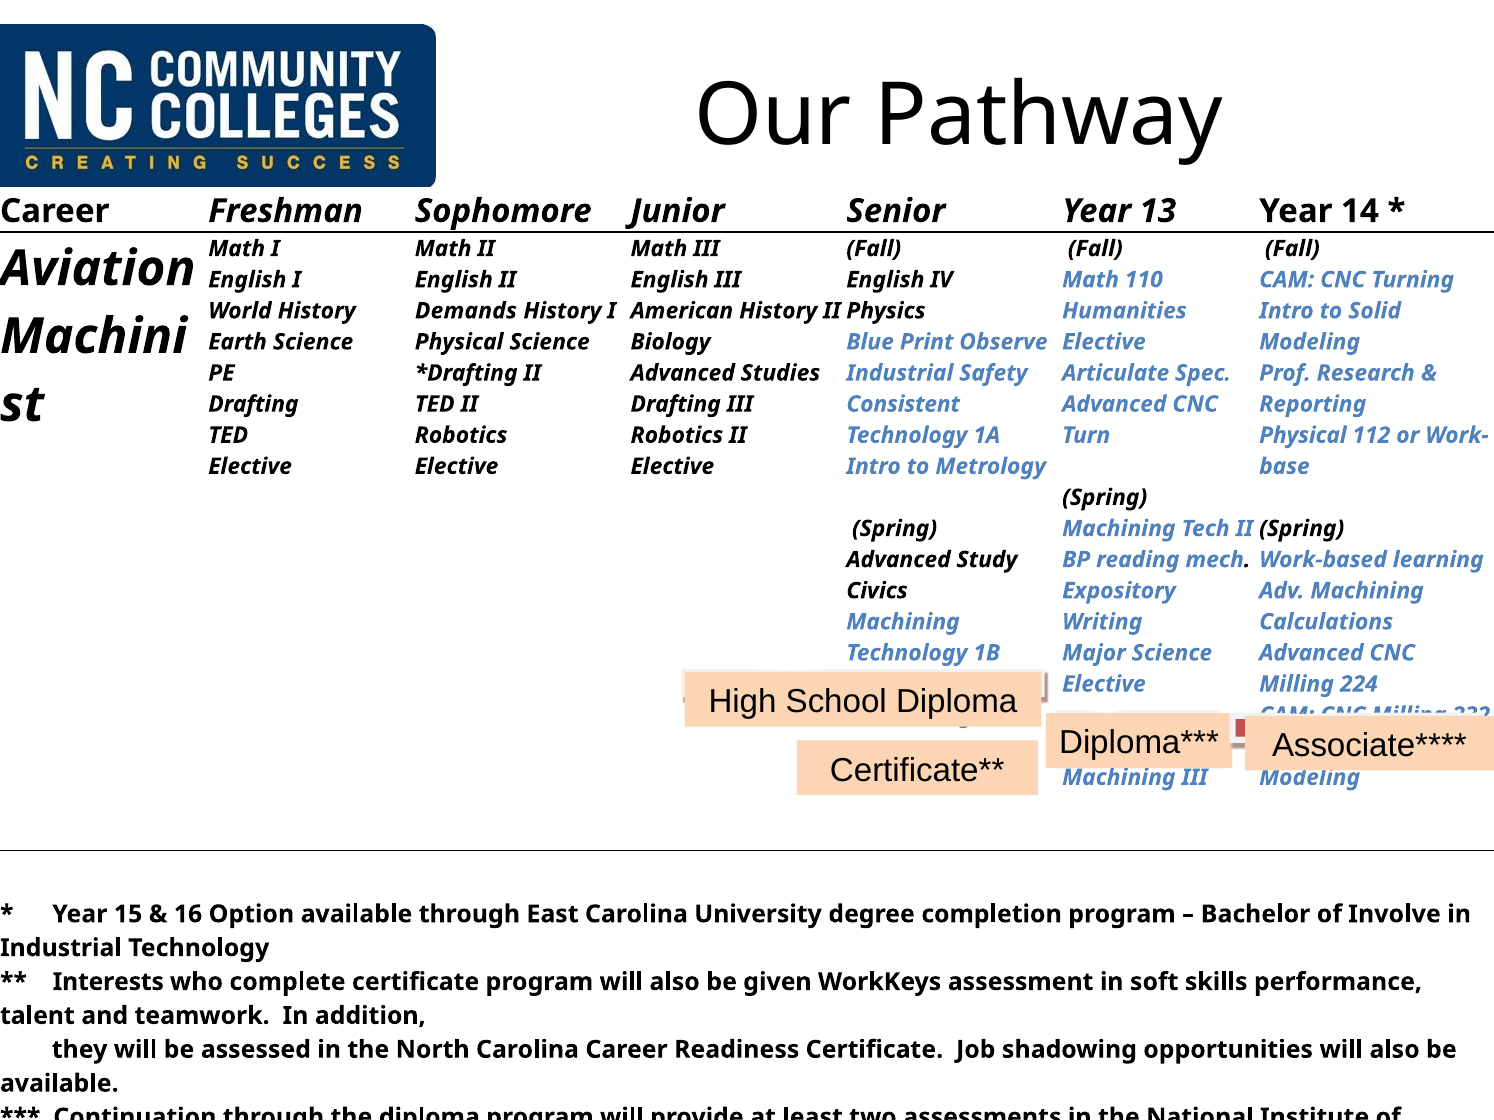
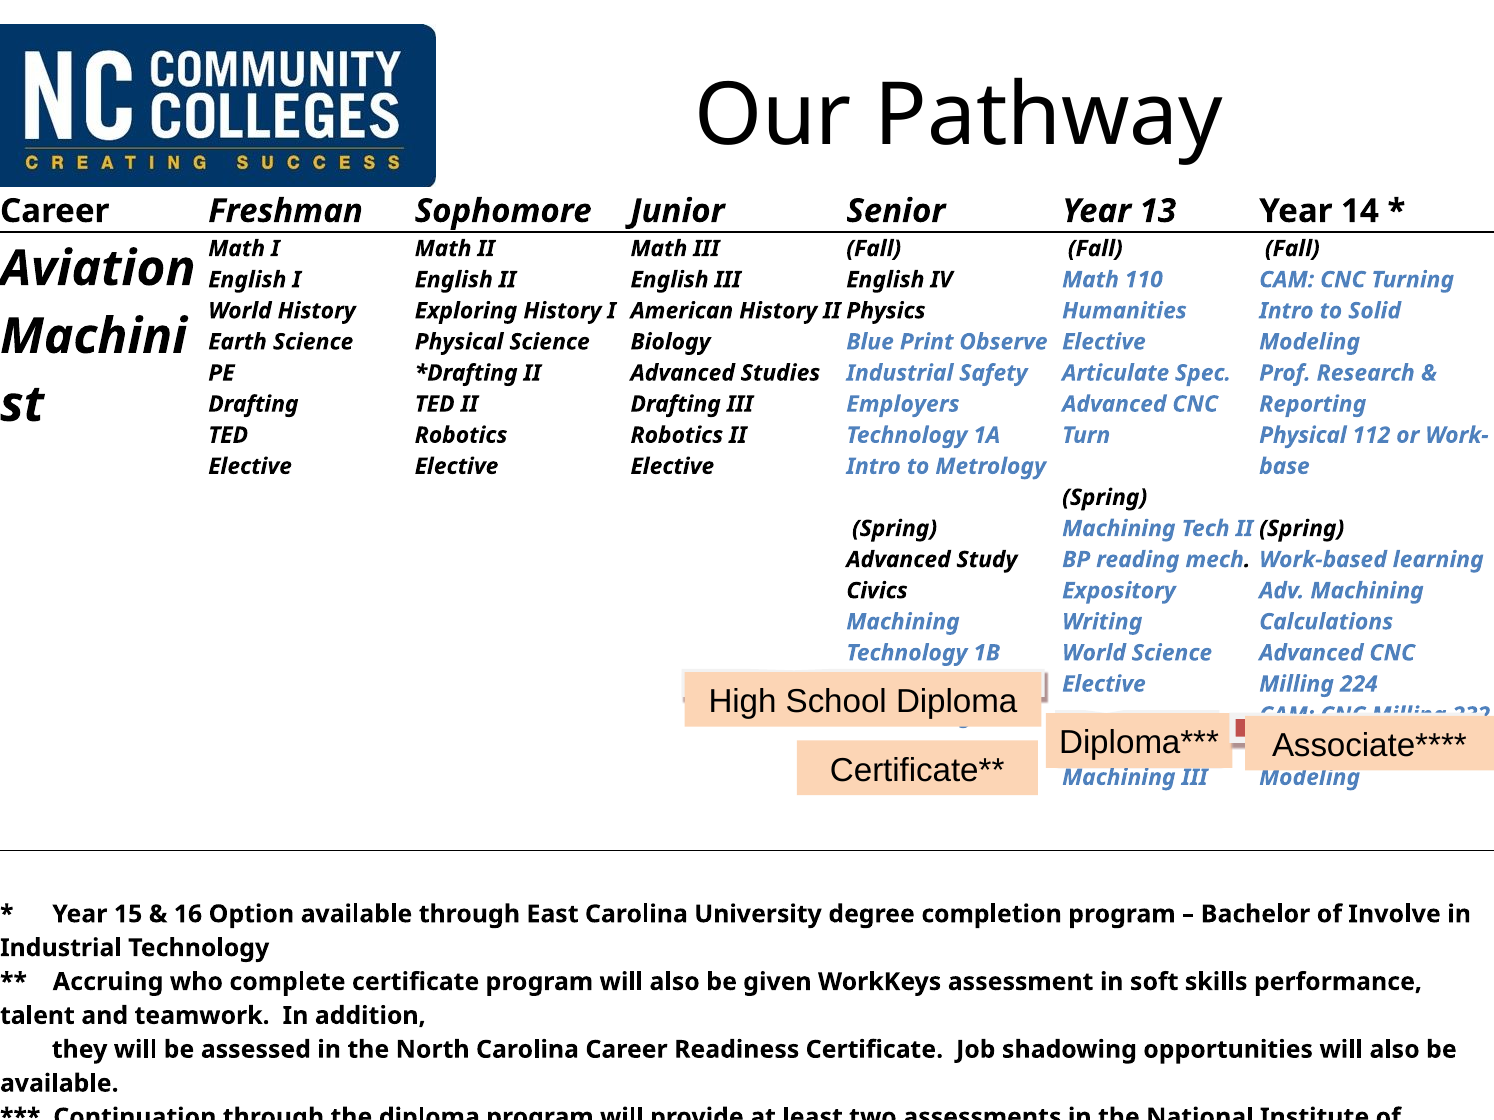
Demands: Demands -> Exploring (466, 311)
Consistent: Consistent -> Employers (903, 404)
Major: Major -> World (1094, 653)
Interests: Interests -> Accruing (108, 982)
